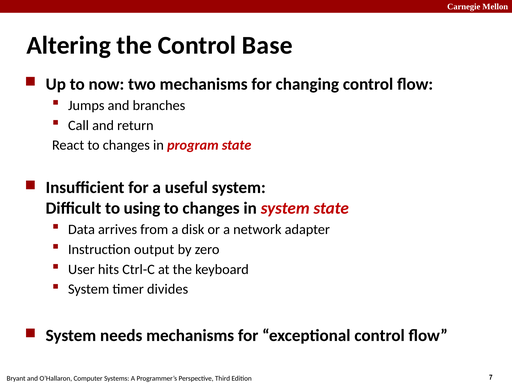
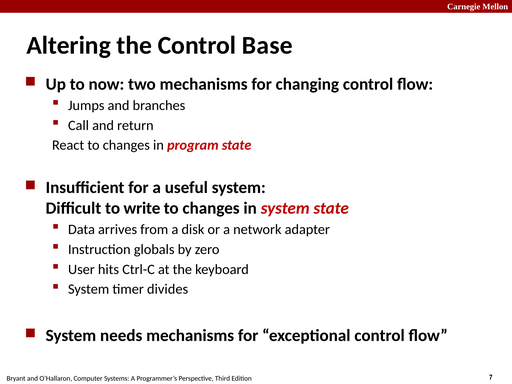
using: using -> write (142, 208)
output: output -> globals (154, 249)
